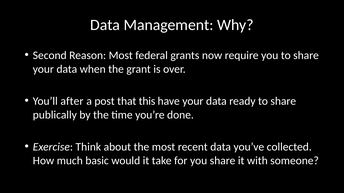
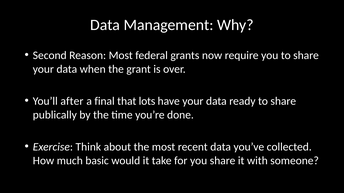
post: post -> final (105, 101)
this: this -> lots (147, 101)
